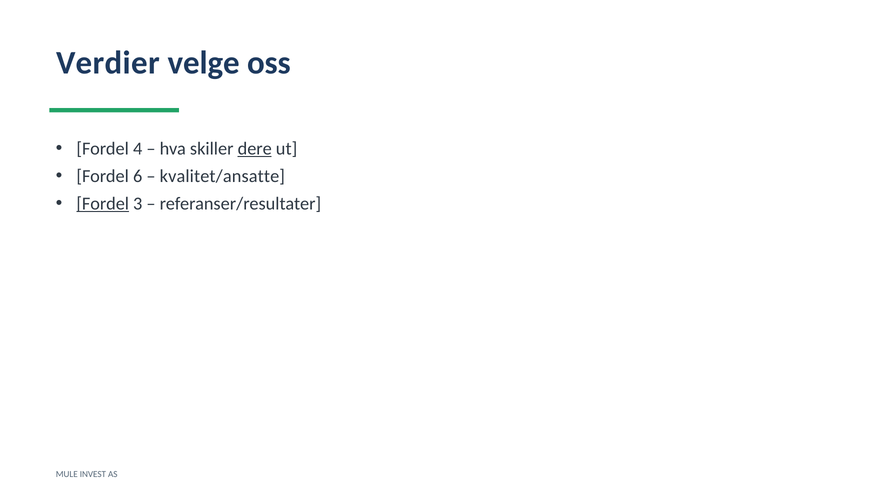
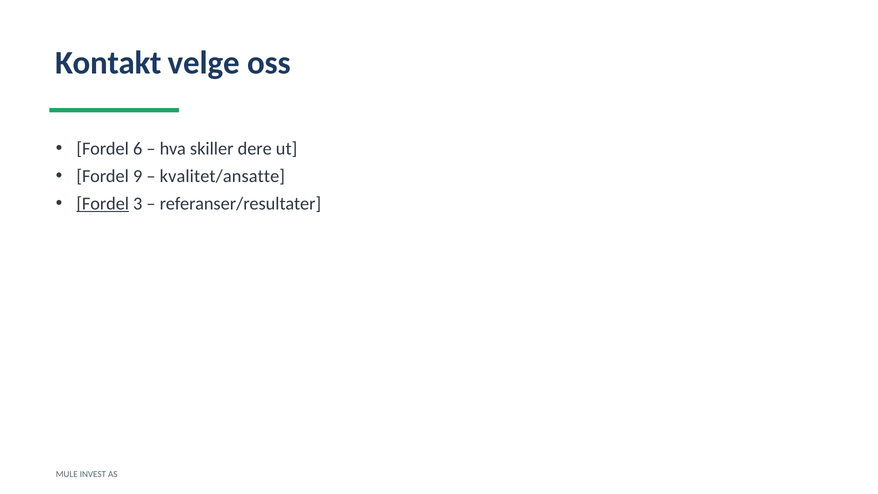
Verdier: Verdier -> Kontakt (108, 63)
4: 4 -> 6 (138, 149)
dere underline: present -> none (255, 149)
6: 6 -> 9 (138, 176)
